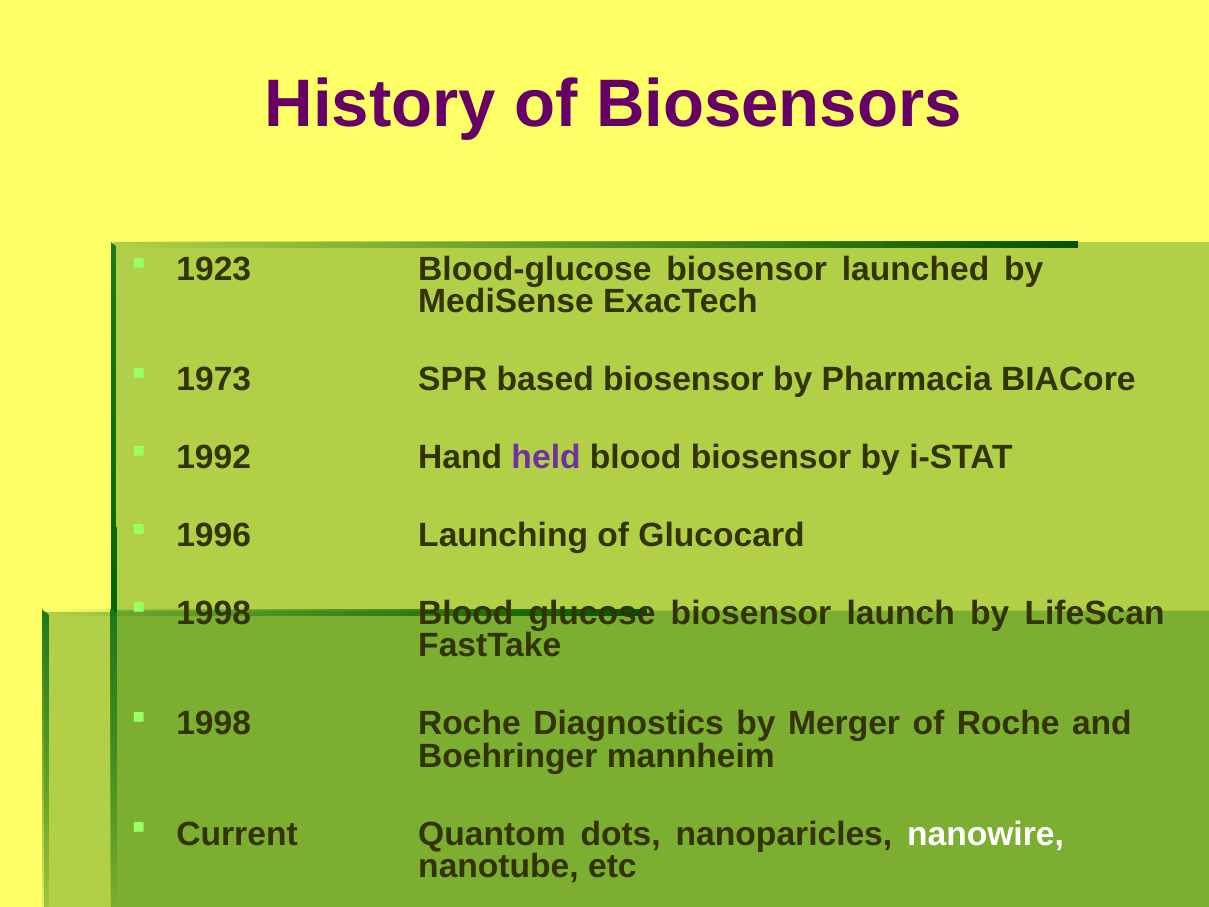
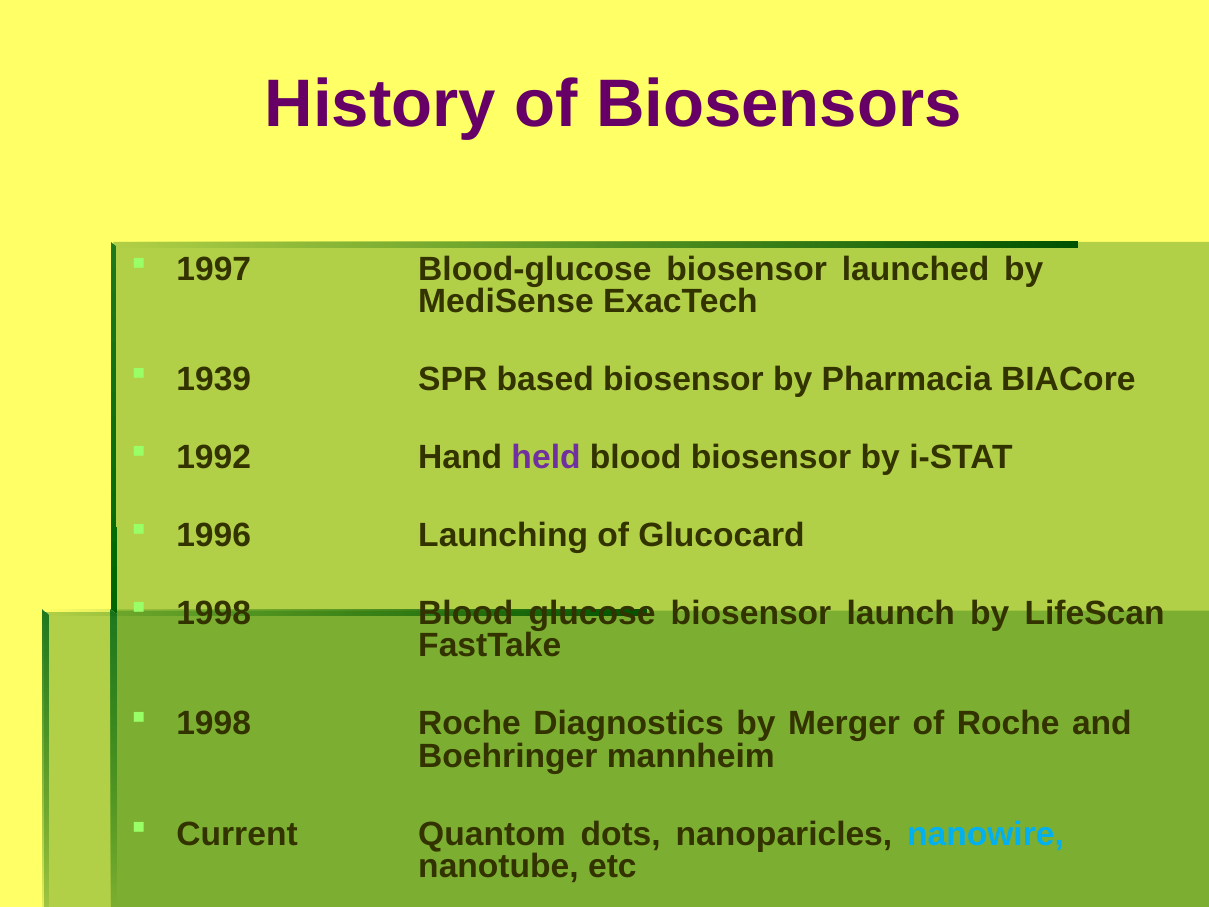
1923: 1923 -> 1997 (214, 270)
1973: 1973 -> 1939 (214, 380)
nanowire colour: white -> light blue (986, 834)
